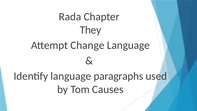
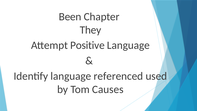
Radа: Radа -> Been (70, 17)
Change: Change -> Positive (87, 45)
paragraphs: paragraphs -> referenced (118, 76)
